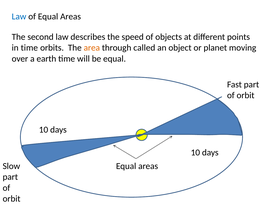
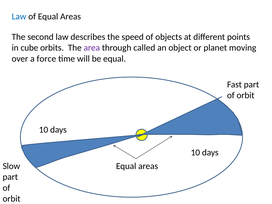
in time: time -> cube (29, 48)
area colour: orange -> purple (92, 48)
earth: earth -> force (46, 59)
